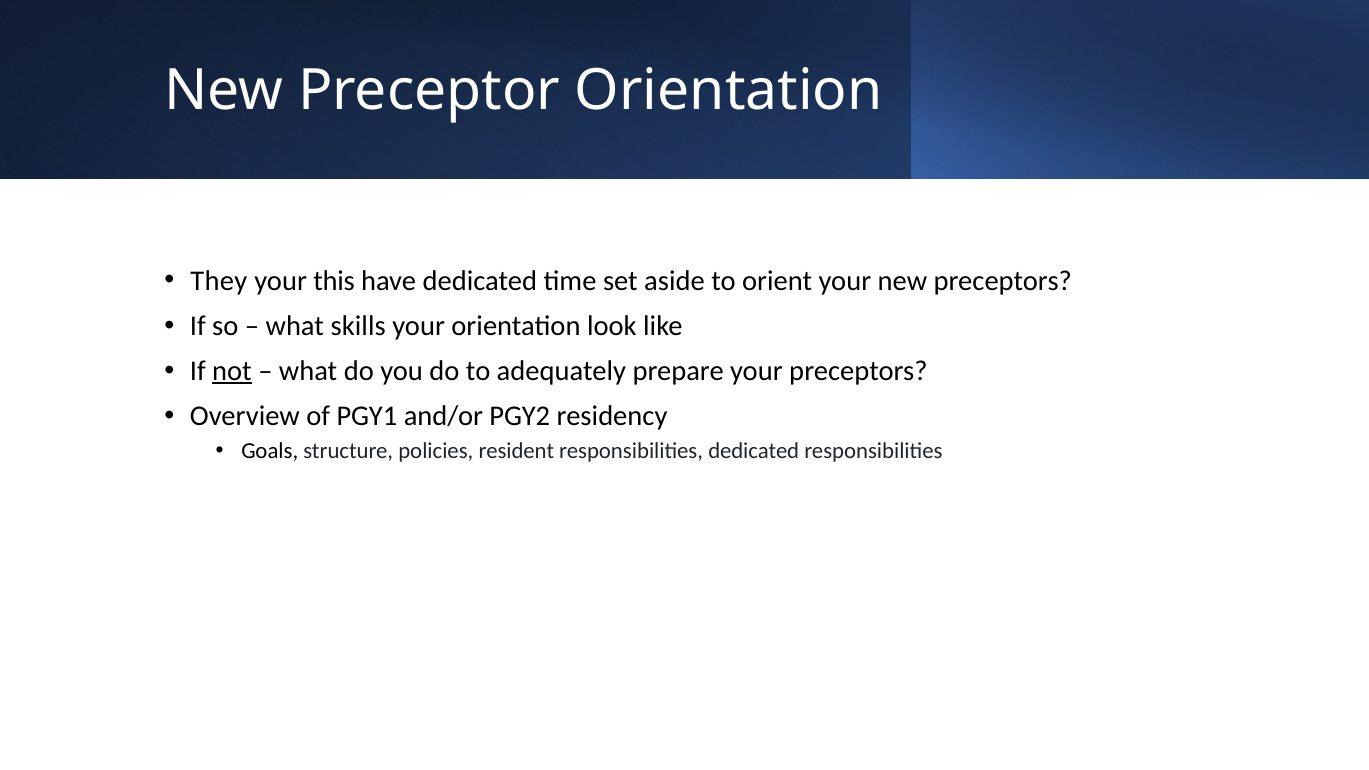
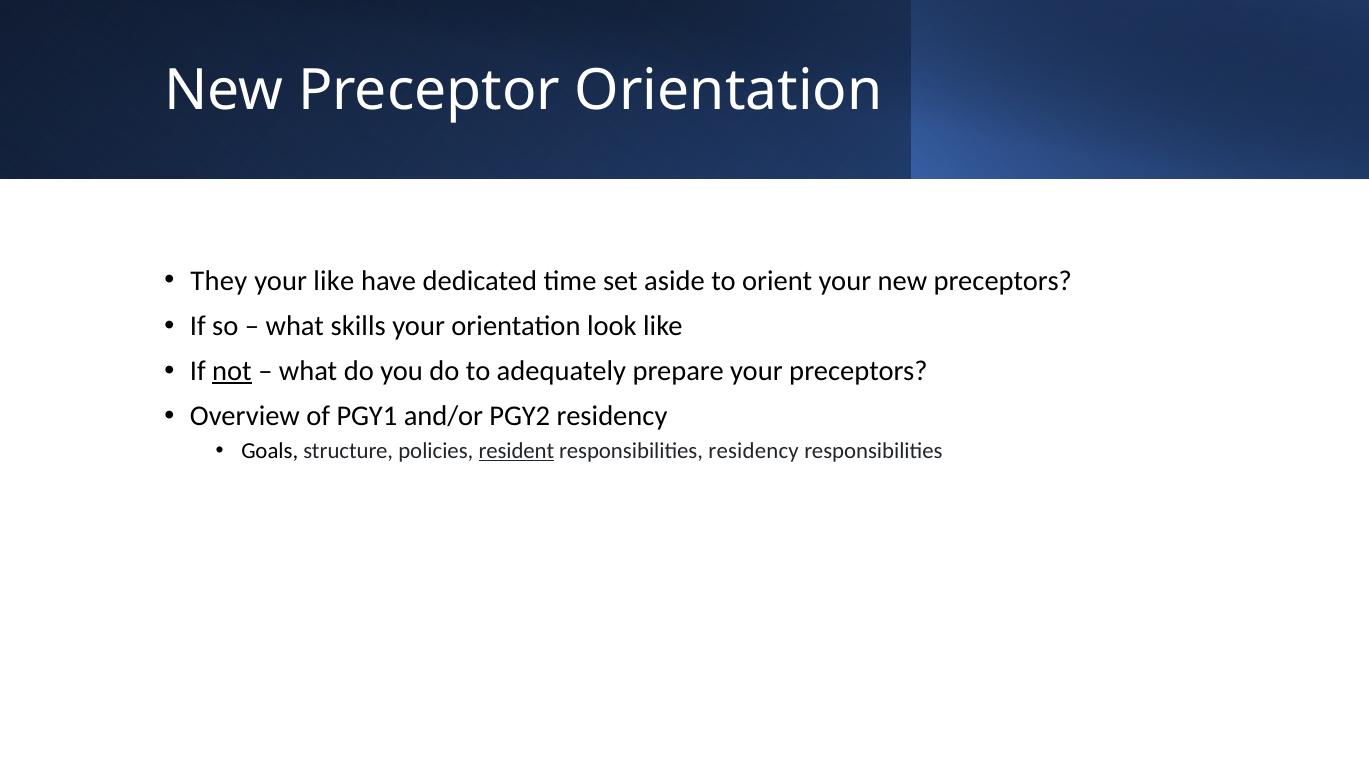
your this: this -> like (334, 281)
resident underline: none -> present (516, 451)
responsibilities dedicated: dedicated -> residency (754, 451)
